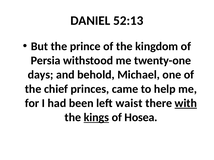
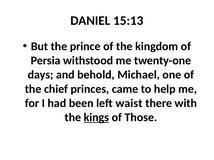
52:13: 52:13 -> 15:13 (128, 21)
with underline: present -> none (186, 103)
Hosea: Hosea -> Those (141, 118)
